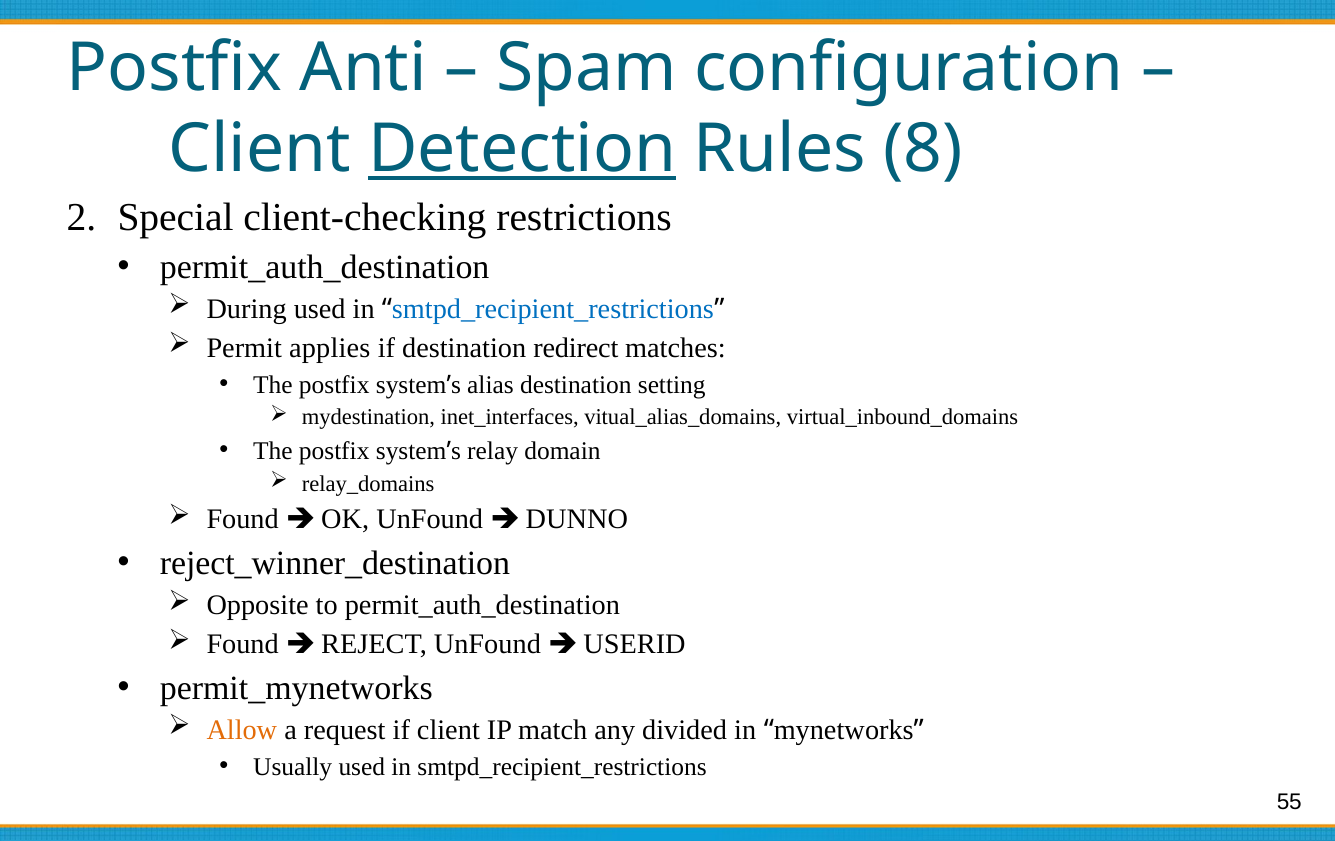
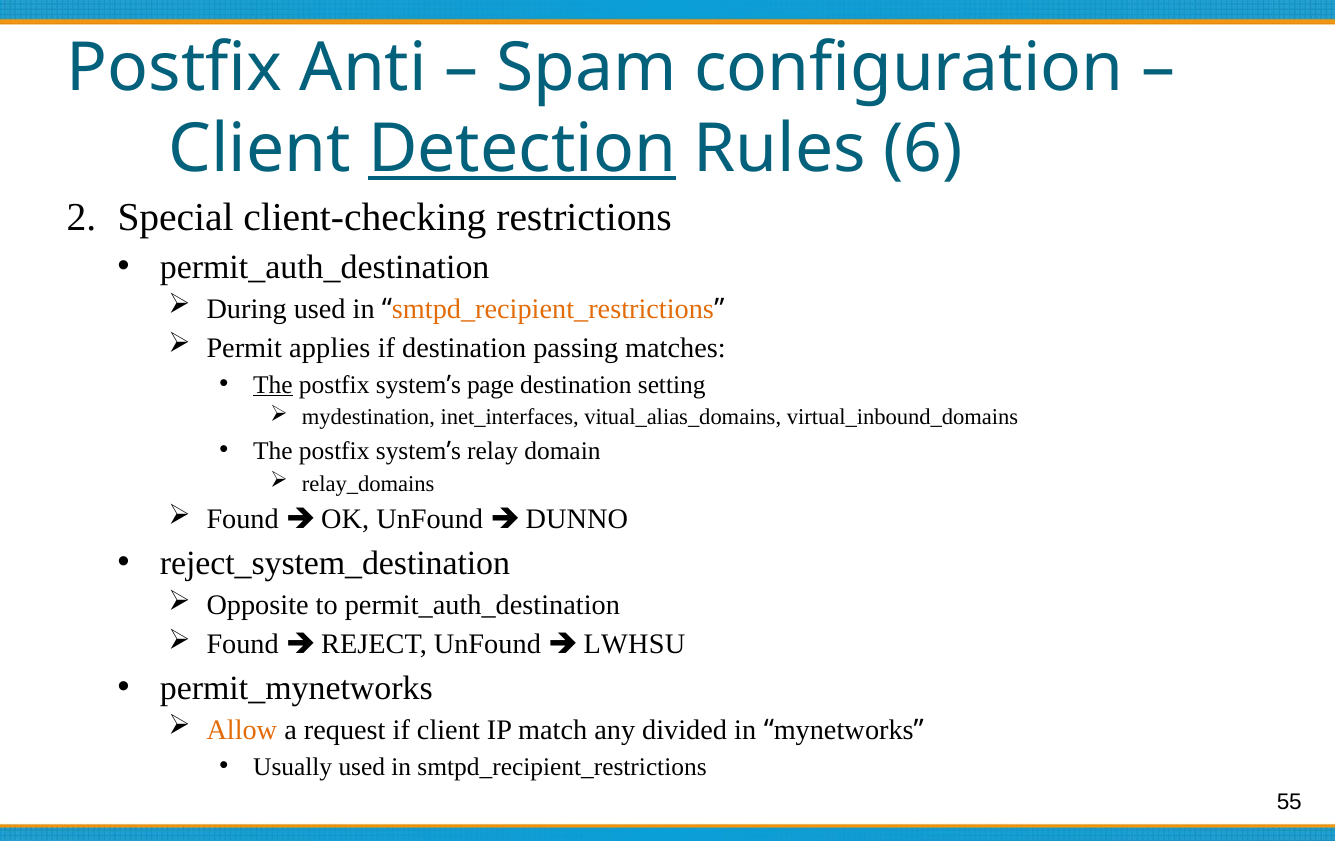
8: 8 -> 6 (923, 149)
smtpd_recipient_restrictions colour: blue -> orange (553, 309)
redirect: redirect -> passing (576, 348)
The underline: none -> present (273, 385)
alias: alias -> page (491, 385)
reject_winner_destination: reject_winner_destination -> reject_system_destination (335, 563)
USERID: USERID -> LWHSU (634, 644)
